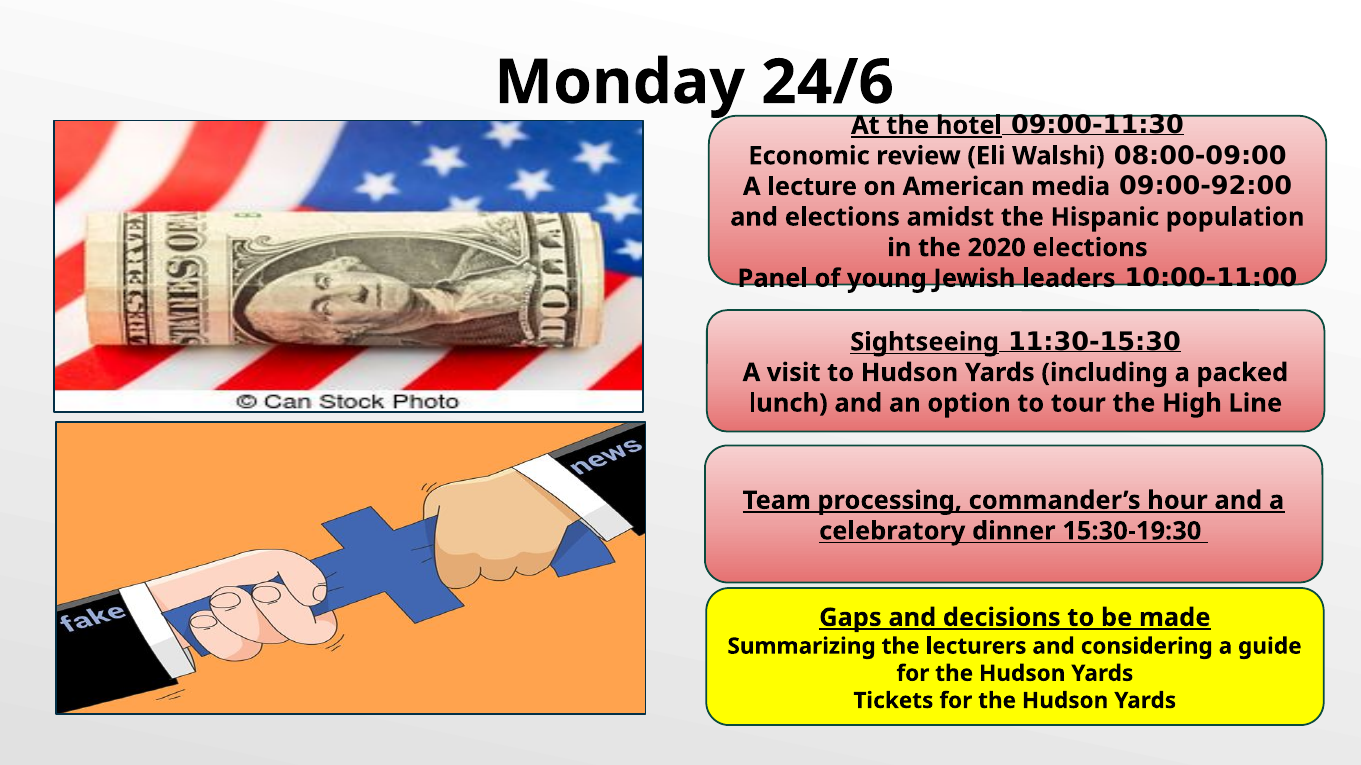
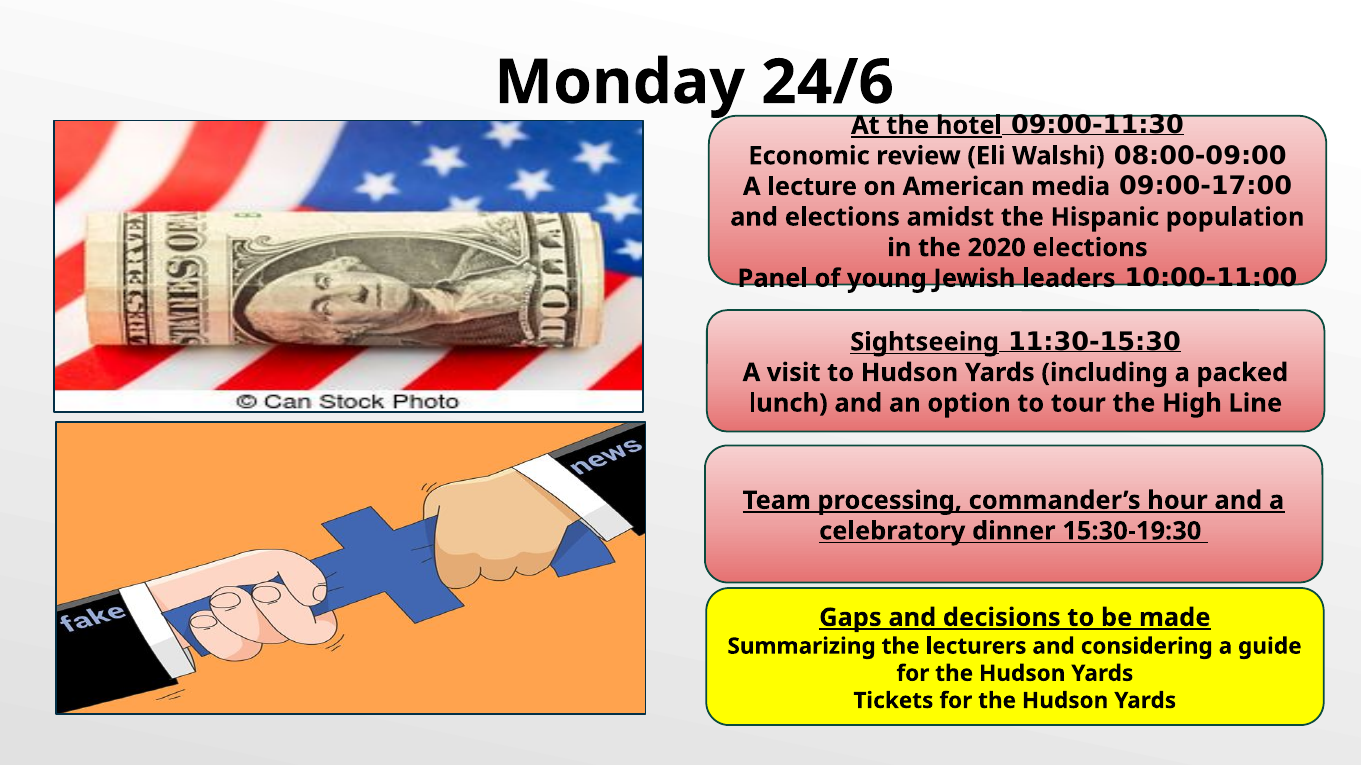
09:00-92:00: 09:00-92:00 -> 09:00-17:00 (1206, 187)
